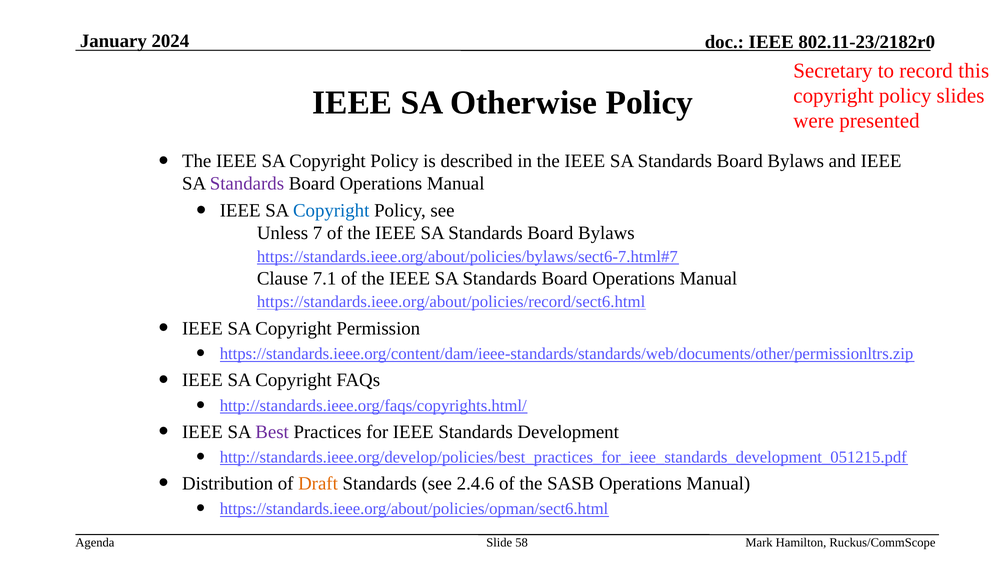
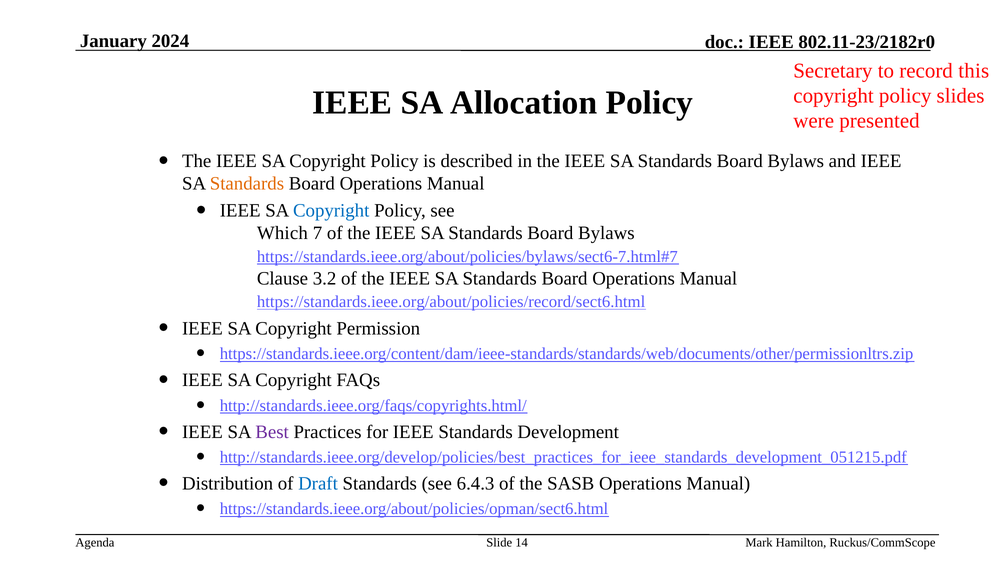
Otherwise: Otherwise -> Allocation (524, 103)
Standards colour: purple -> orange (247, 184)
Unless: Unless -> Which (282, 233)
7.1: 7.1 -> 3.2 (325, 278)
Draft colour: orange -> blue (318, 483)
2.4.6: 2.4.6 -> 6.4.3 (476, 483)
58: 58 -> 14 (522, 543)
